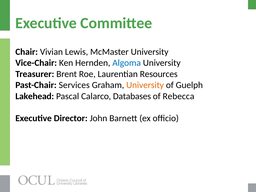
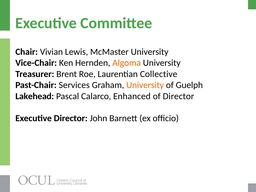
Algoma colour: blue -> orange (127, 63)
Resources: Resources -> Collective (159, 74)
Databases: Databases -> Enhanced (132, 96)
of Rebecca: Rebecca -> Director (178, 96)
